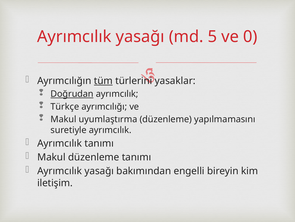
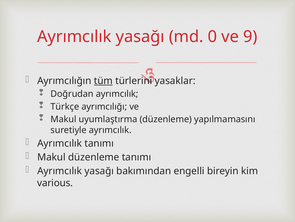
5: 5 -> 0 (212, 37)
0: 0 -> 9 (250, 37)
Doğrudan underline: present -> none (72, 94)
iletişim: iletişim -> various (55, 182)
